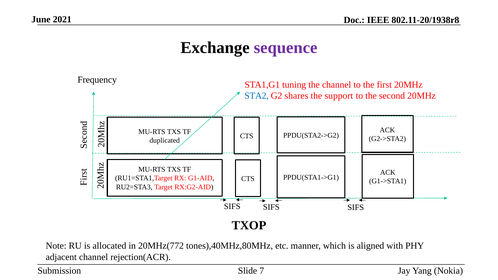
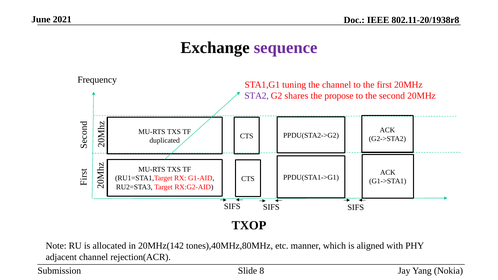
STA2 colour: blue -> purple (257, 96)
support: support -> propose (339, 96)
20MHz(772: 20MHz(772 -> 20MHz(142 (161, 246)
7: 7 -> 8 (262, 271)
